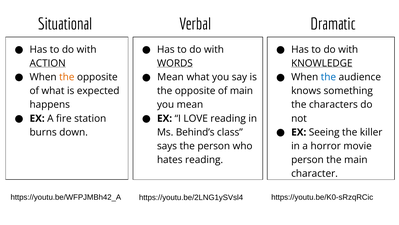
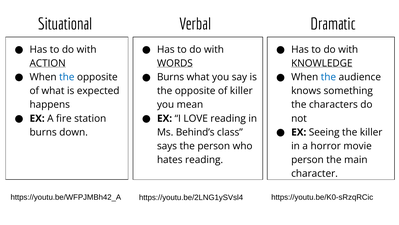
the colour: orange -> blue (67, 77)
Mean: Mean -> Burns (171, 77)
of main: main -> killer (241, 91)
